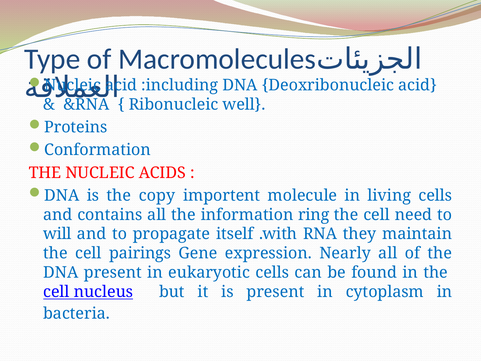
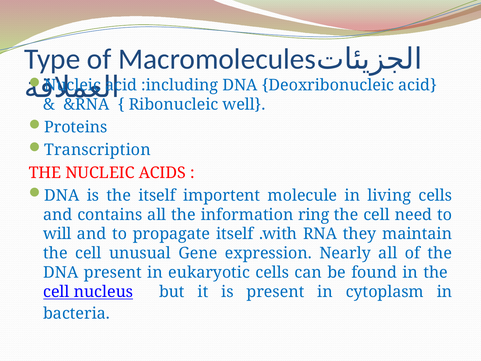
Conformation: Conformation -> Transcription (97, 150)
the copy: copy -> itself (157, 195)
pairings: pairings -> unusual (140, 253)
